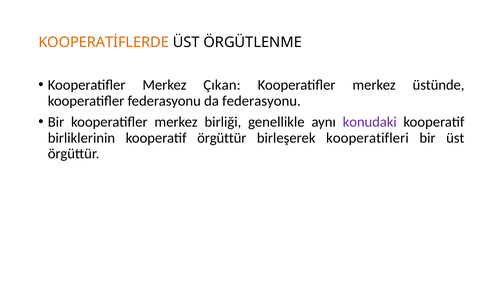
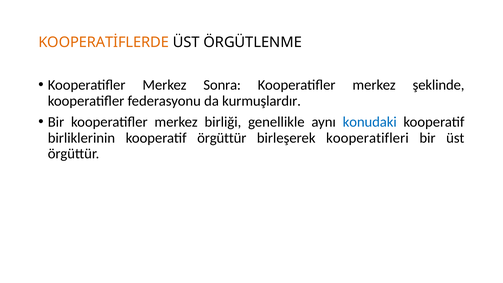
Çıkan: Çıkan -> Sonra (222, 85)
üstünde: üstünde -> şeklinde (439, 85)
da federasyonu: federasyonu -> kurmuşlardır (262, 101)
konudaki colour: purple -> blue (370, 122)
